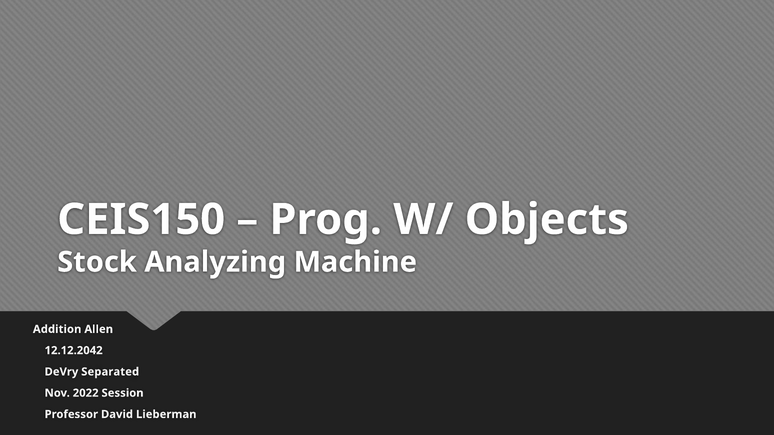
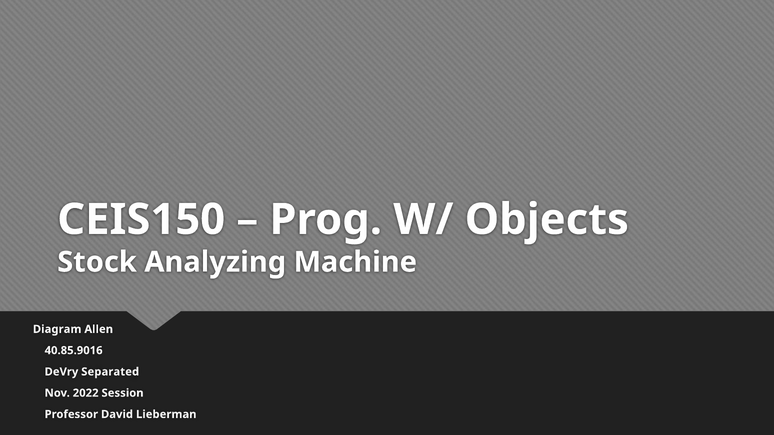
Addition: Addition -> Diagram (57, 329)
12.12.2042: 12.12.2042 -> 40.85.9016 (74, 351)
